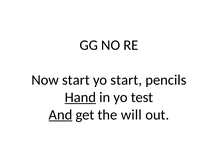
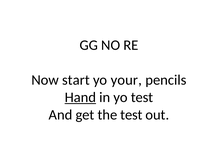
yo start: start -> your (126, 80)
And underline: present -> none (60, 115)
the will: will -> test (131, 115)
